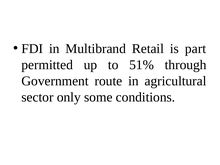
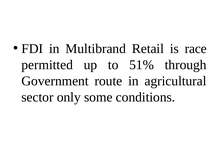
part: part -> race (196, 49)
